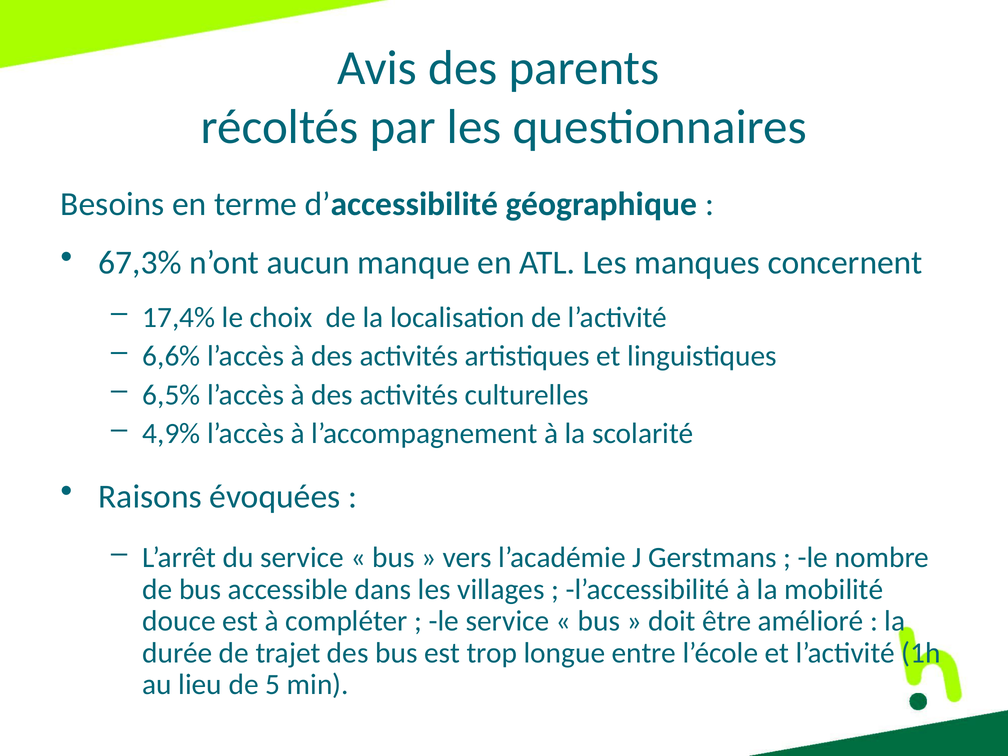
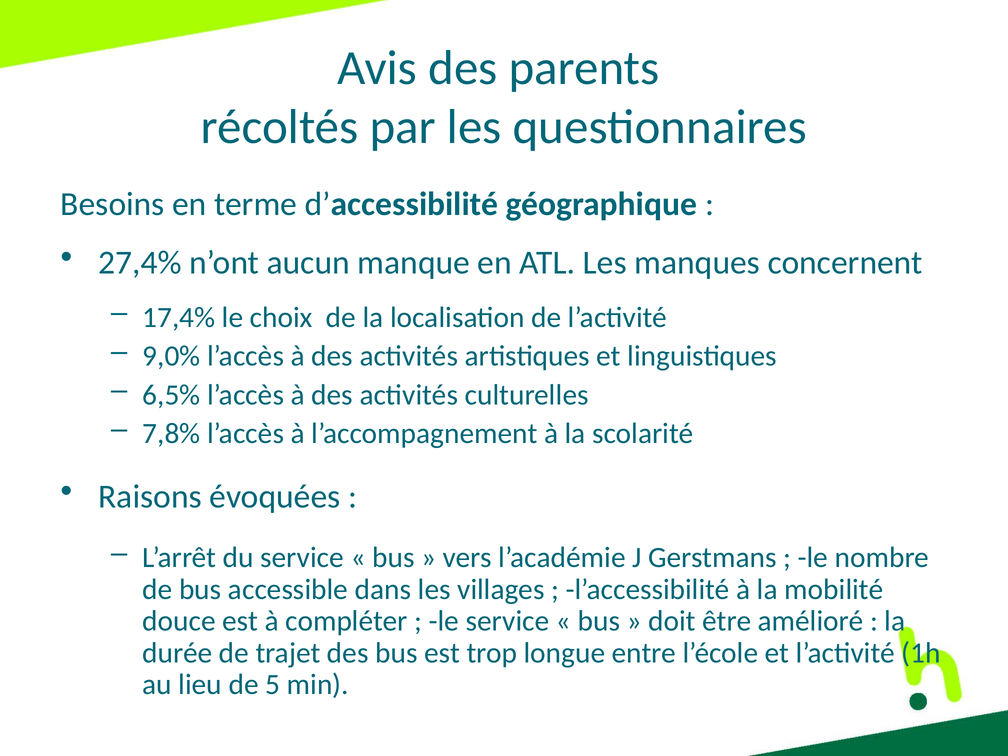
67,3%: 67,3% -> 27,4% (140, 263)
6,6%: 6,6% -> 9,0% (171, 356)
4,9%: 4,9% -> 7,8% (171, 434)
